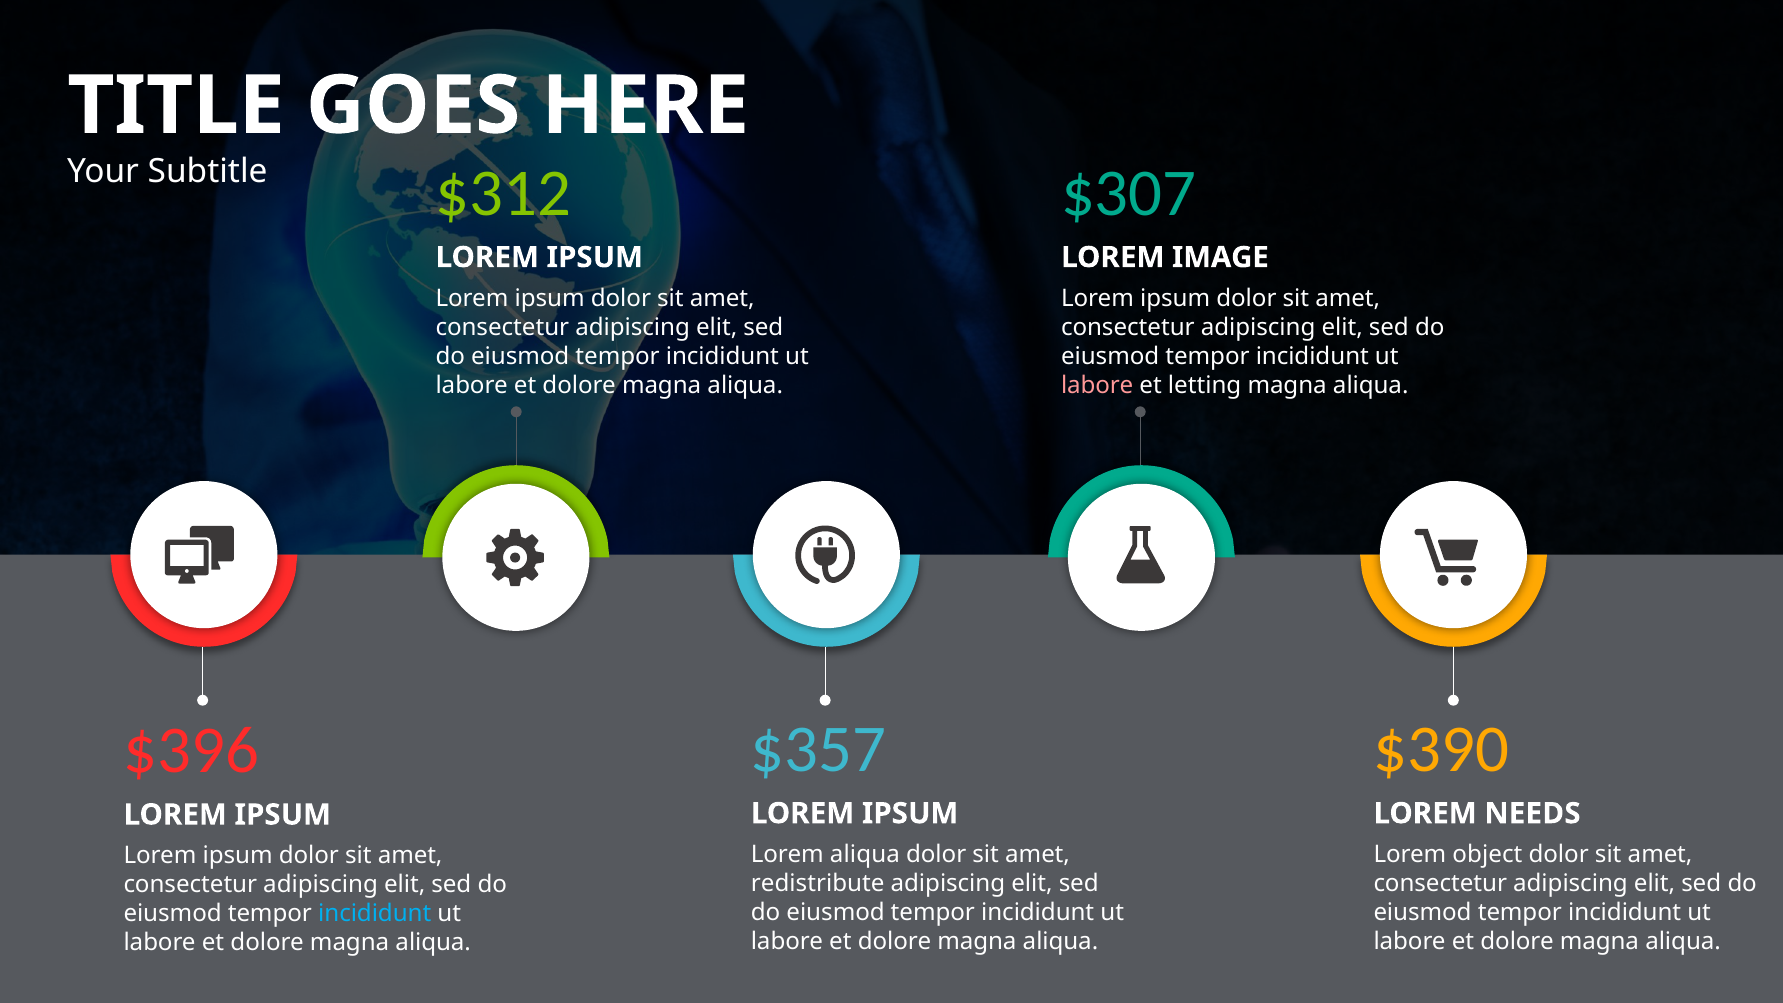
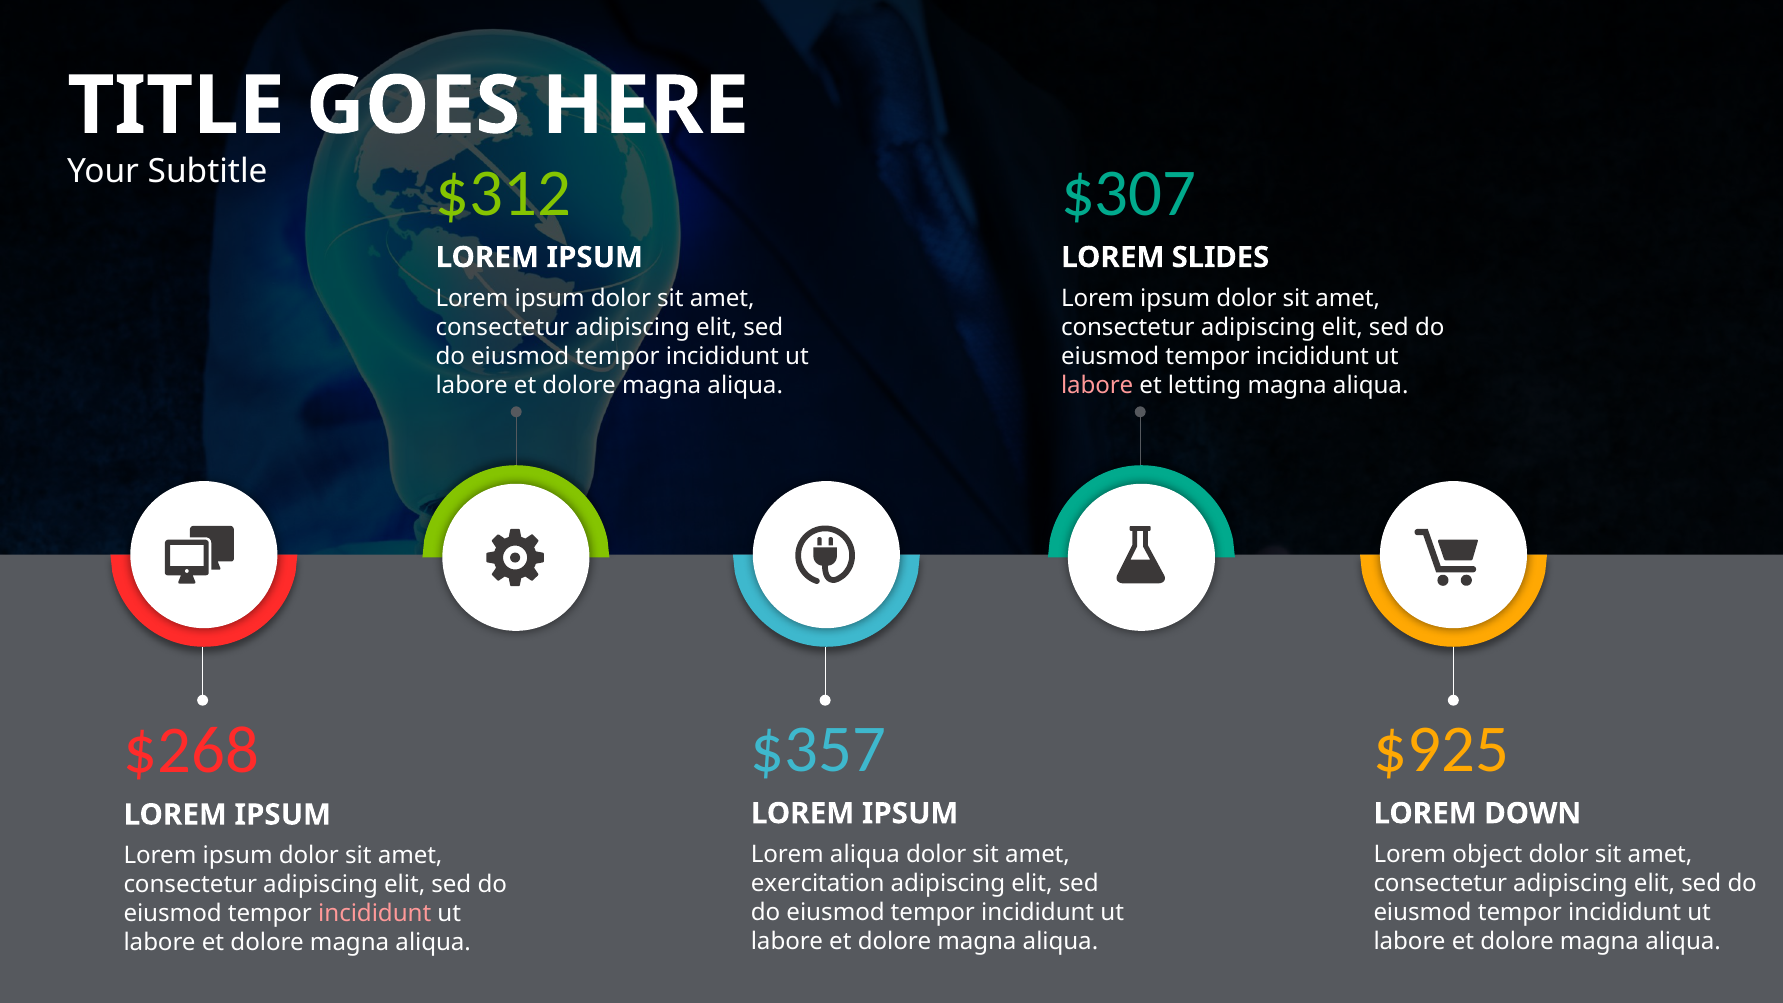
IMAGE: IMAGE -> SLIDES (1220, 257)
$390: $390 -> $925 (1441, 749)
$396: $396 -> $268 (191, 750)
NEEDS: NEEDS -> DOWN (1533, 813)
redistribute: redistribute -> exercitation (818, 883)
incididunt colour: light blue -> pink (375, 914)
